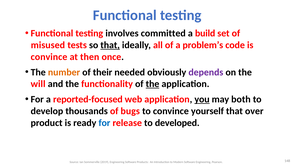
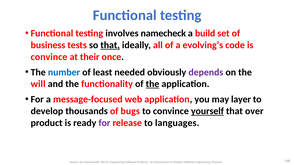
committed: committed -> namecheck (163, 33)
misused: misused -> business (48, 45)
problem’s: problem’s -> evolving’s (203, 45)
then: then -> their (90, 57)
number colour: orange -> blue (64, 72)
their: their -> least (103, 72)
reported-focused: reported-focused -> message-focused (88, 100)
you underline: present -> none (202, 100)
both: both -> layer (241, 100)
yourself underline: none -> present (207, 111)
for colour: blue -> purple (104, 123)
developed: developed -> languages (177, 123)
